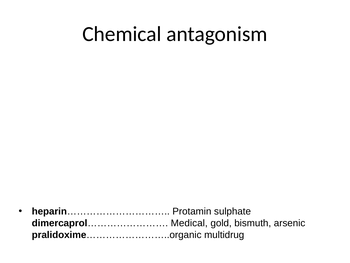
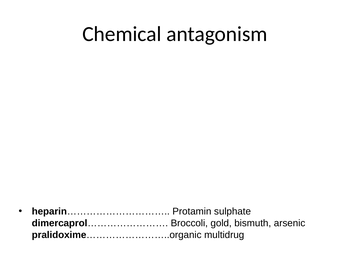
Medical: Medical -> Broccoli (189, 223)
